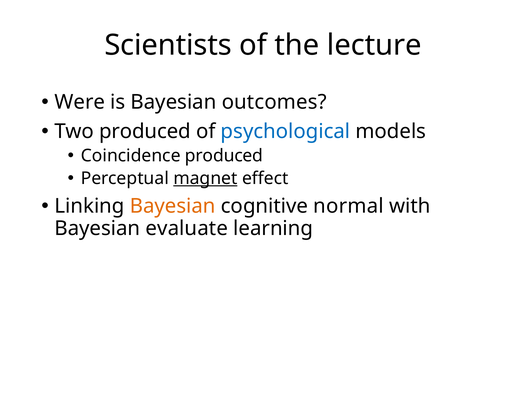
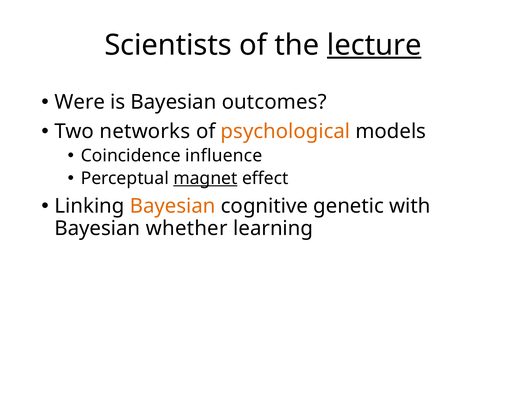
lecture underline: none -> present (374, 45)
Two produced: produced -> networks (145, 131)
psychological colour: blue -> orange (285, 131)
Coincidence produced: produced -> influence (224, 156)
normal: normal -> genetic (349, 206)
evaluate: evaluate -> whether (187, 228)
